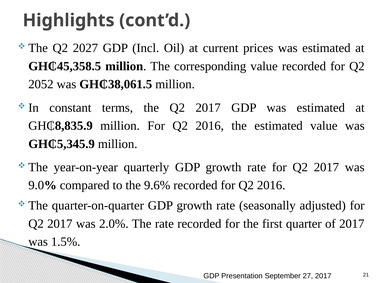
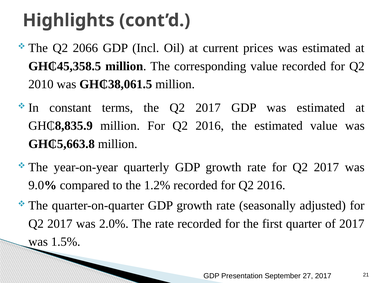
2027: 2027 -> 2066 (85, 48)
2052: 2052 -> 2010 (41, 84)
GH₵5,345.9: GH₵5,345.9 -> GH₵5,663.8 (62, 144)
9.6%: 9.6% -> 1.2% (157, 186)
